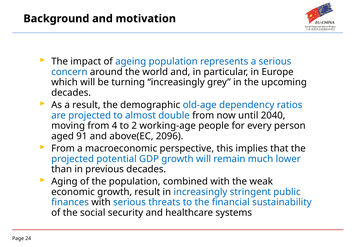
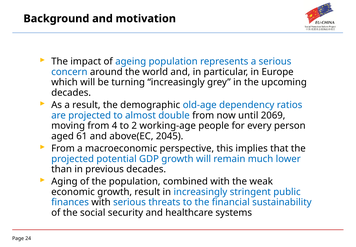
2040: 2040 -> 2069 (273, 115)
91: 91 -> 61 (82, 136)
2096: 2096 -> 2045 (170, 136)
